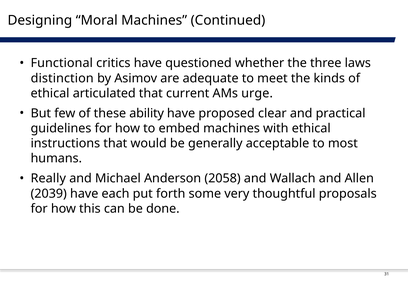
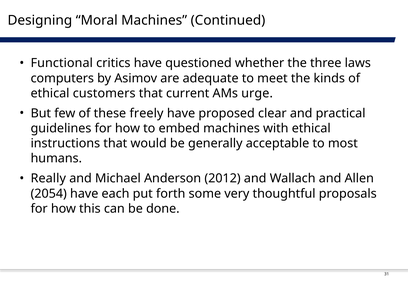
distinction: distinction -> computers (62, 78)
articulated: articulated -> customers (104, 93)
ability: ability -> freely (146, 114)
2058: 2058 -> 2012 (223, 179)
2039: 2039 -> 2054 (49, 194)
